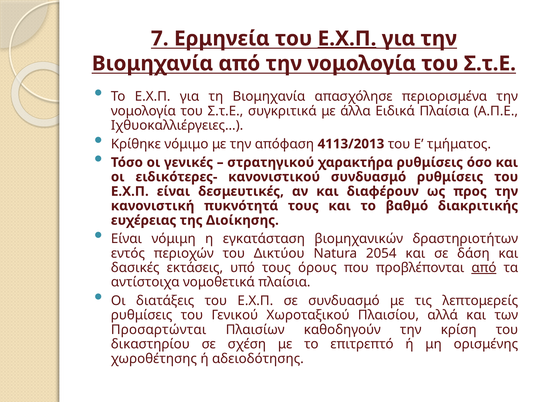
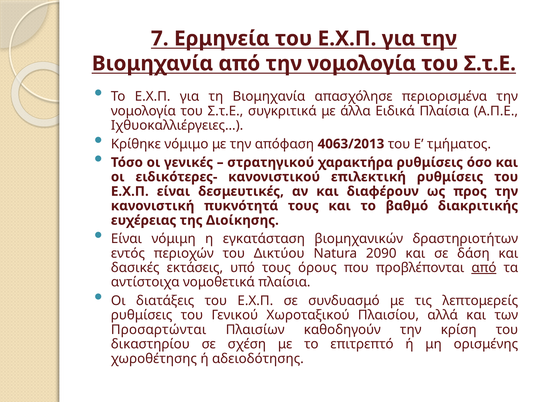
Ε.Χ.Π underline: present -> none (347, 39)
4113/2013: 4113/2013 -> 4063/2013 (351, 144)
κανονιστικού συνδυασμό: συνδυασμό -> επιλεκτική (368, 177)
2054: 2054 -> 2090 (381, 253)
